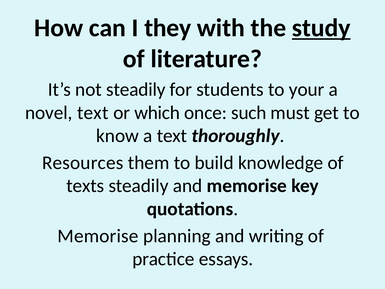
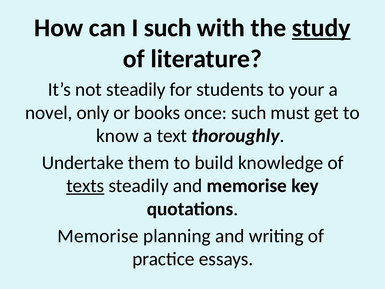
I they: they -> such (168, 28)
novel text: text -> only (93, 113)
which: which -> books (157, 113)
Resources: Resources -> Undertake (83, 163)
texts underline: none -> present (85, 186)
